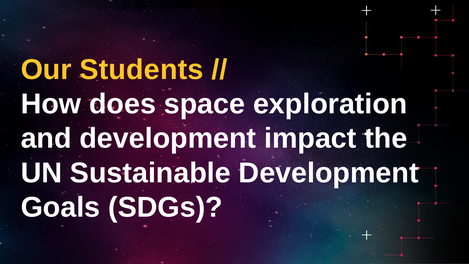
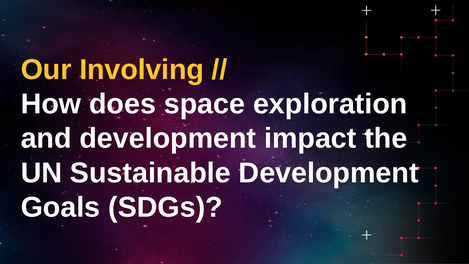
Students: Students -> Involving (142, 70)
